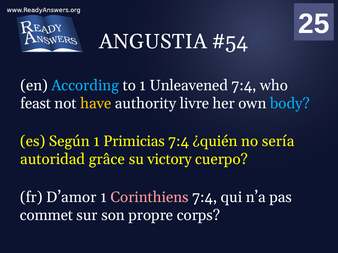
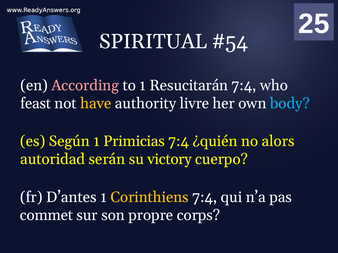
ANGUSTIA: ANGUSTIA -> SPIRITUAL (153, 42)
According colour: light blue -> pink (85, 85)
Unleavened: Unleavened -> Resucitarán (189, 85)
sería: sería -> alors (278, 142)
grâce: grâce -> serán (107, 160)
D’amor: D’amor -> D’antes (71, 198)
Corinthiens colour: pink -> yellow (150, 198)
